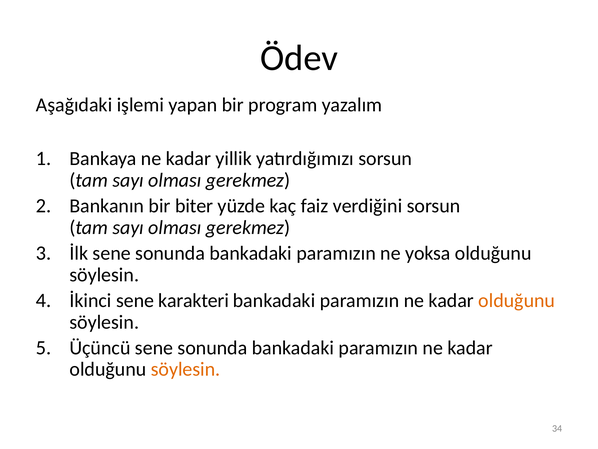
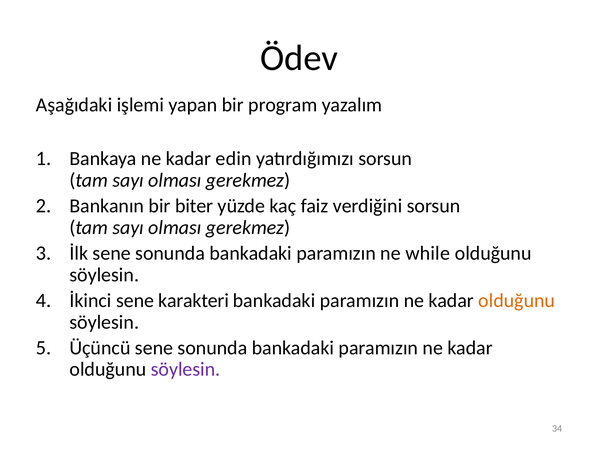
yillik: yillik -> edin (234, 159)
yoksa: yoksa -> while (428, 253)
söylesin colour: orange -> purple (186, 369)
